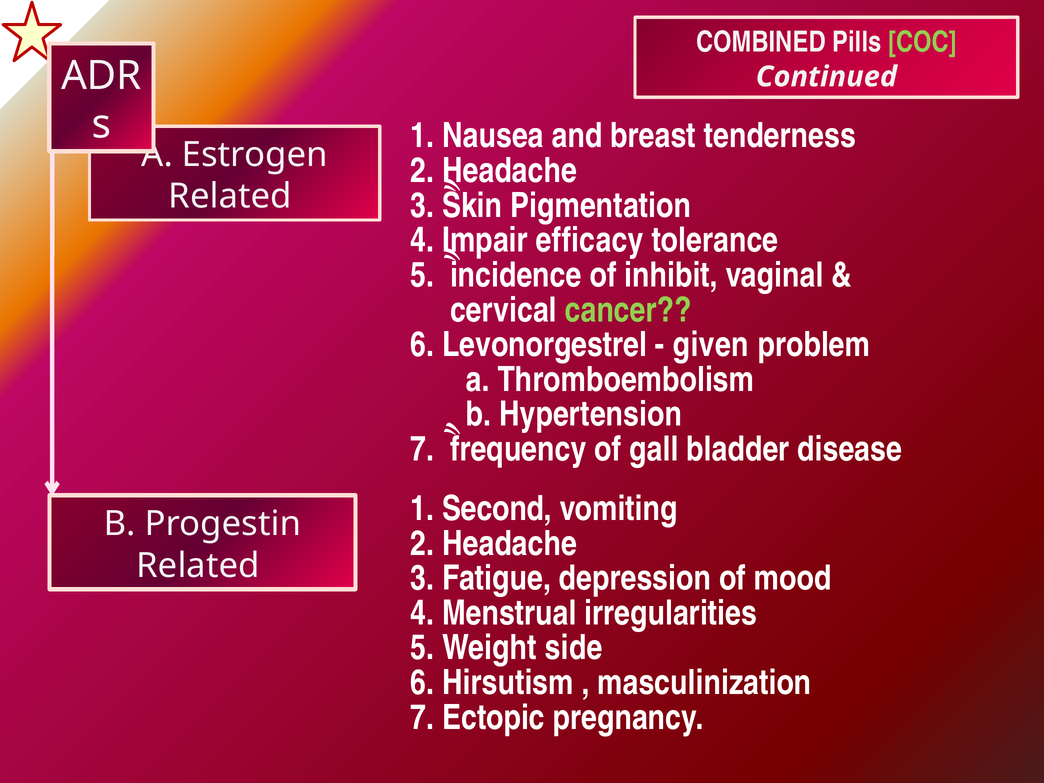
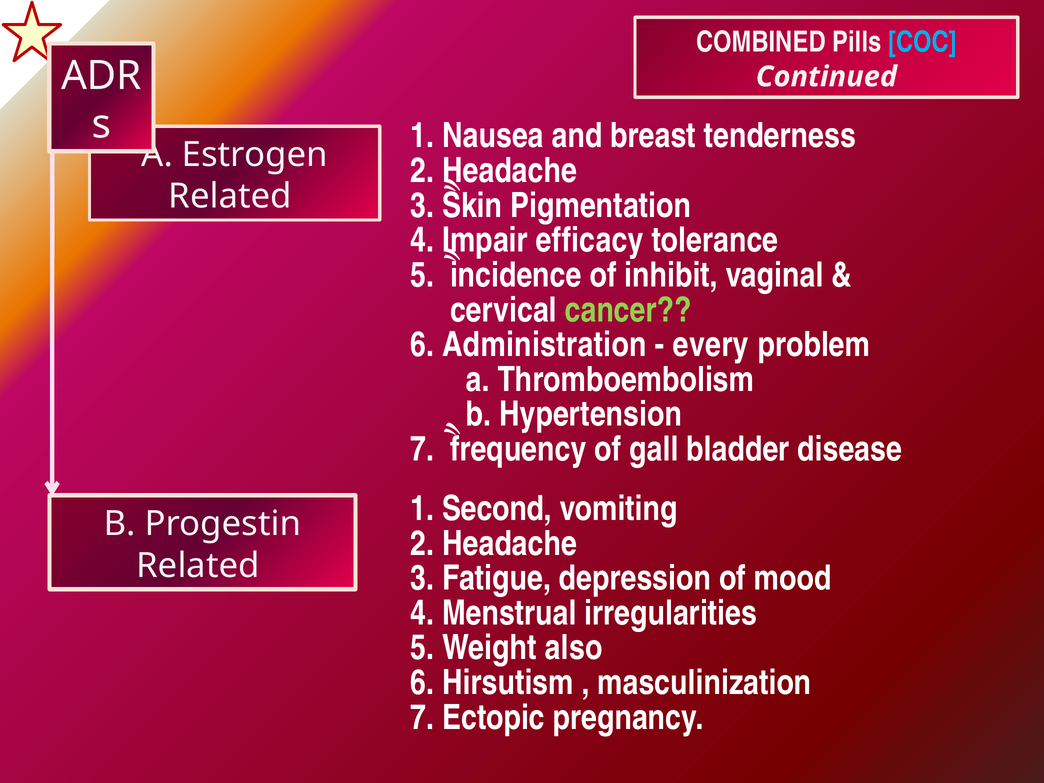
COC colour: light green -> light blue (922, 42)
Levonorgestrel: Levonorgestrel -> Administration (544, 345)
given: given -> every (711, 345)
side: side -> also (574, 648)
